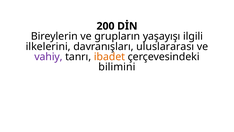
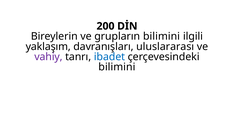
grupların yaşayışı: yaşayışı -> bilimini (162, 36)
ilkelerini: ilkelerini -> yaklaşım (48, 46)
ibadet colour: orange -> blue (109, 57)
